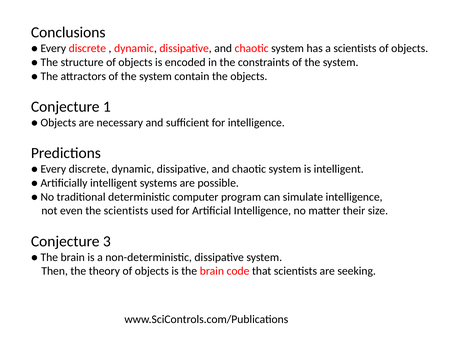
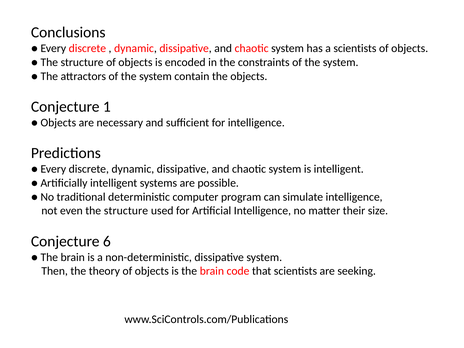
even the scientists: scientists -> structure (126, 211)
3: 3 -> 6 (107, 241)
